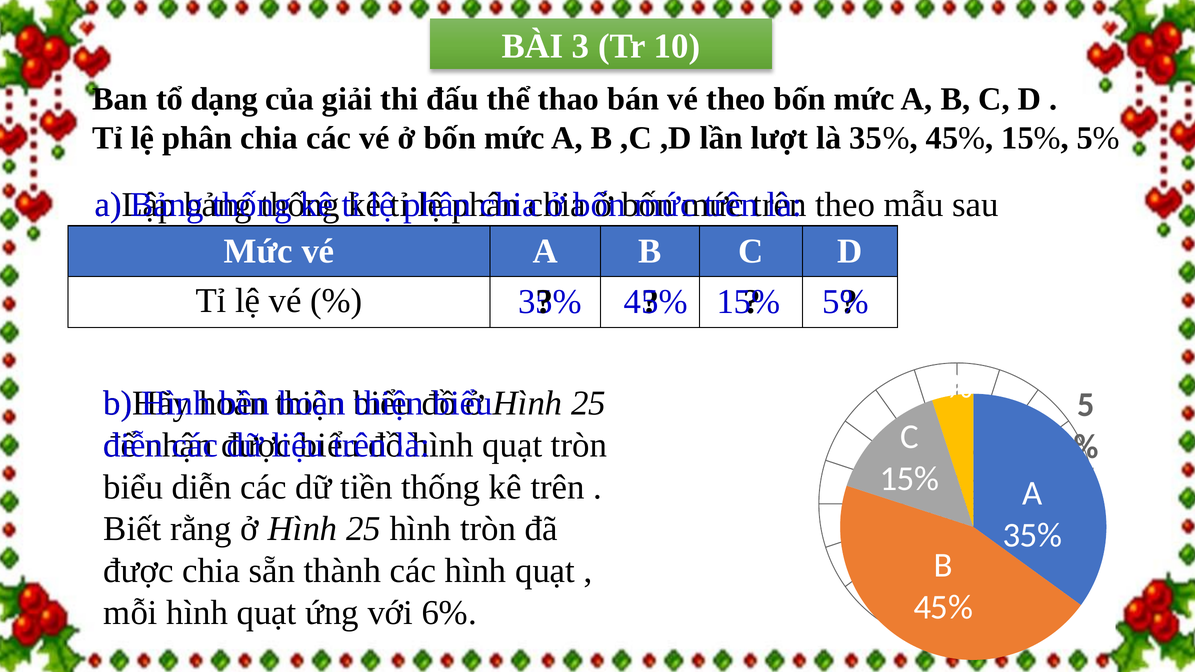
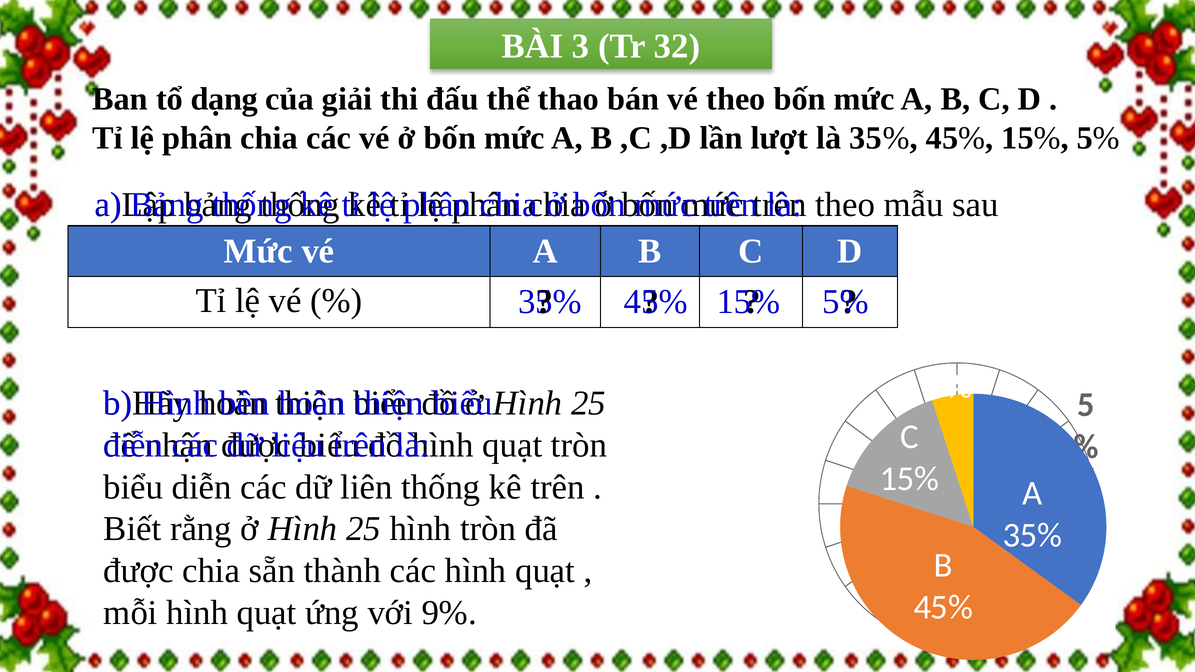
10: 10 -> 32 (677, 46)
tiền: tiền -> liên (366, 487)
6%: 6% -> 9% (449, 613)
